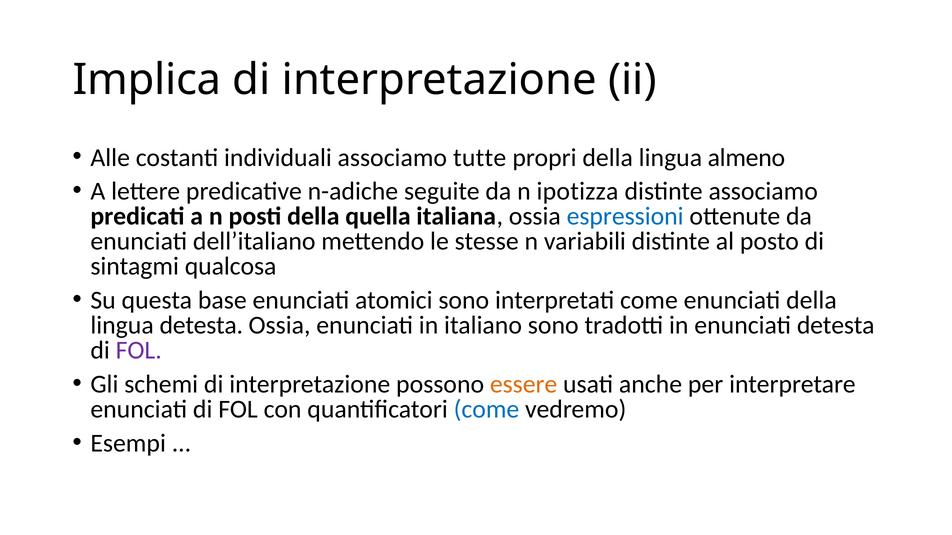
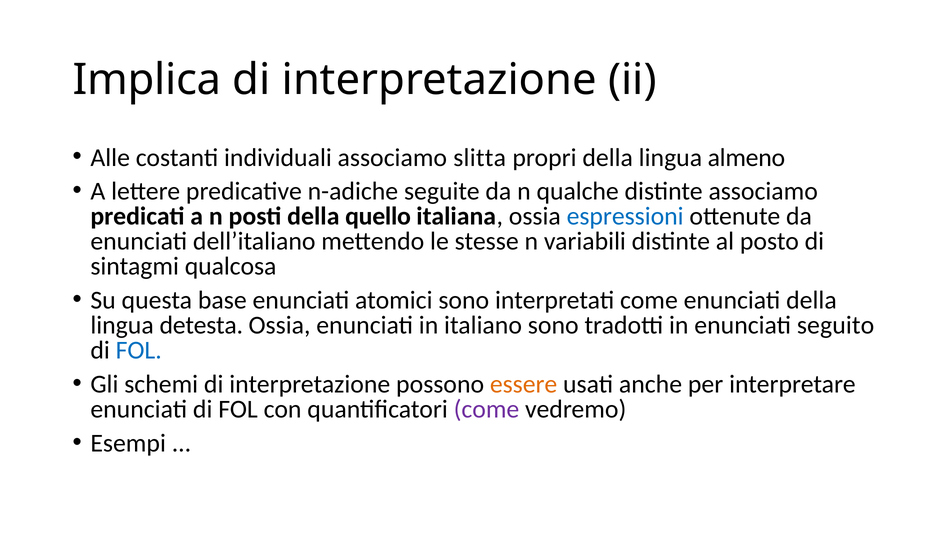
tutte: tutte -> slitta (480, 158)
ipotizza: ipotizza -> qualche (578, 192)
quella: quella -> quello (378, 217)
enunciati detesta: detesta -> seguito (836, 326)
FOL colour: purple -> blue (139, 351)
come colour: blue -> purple (486, 410)
